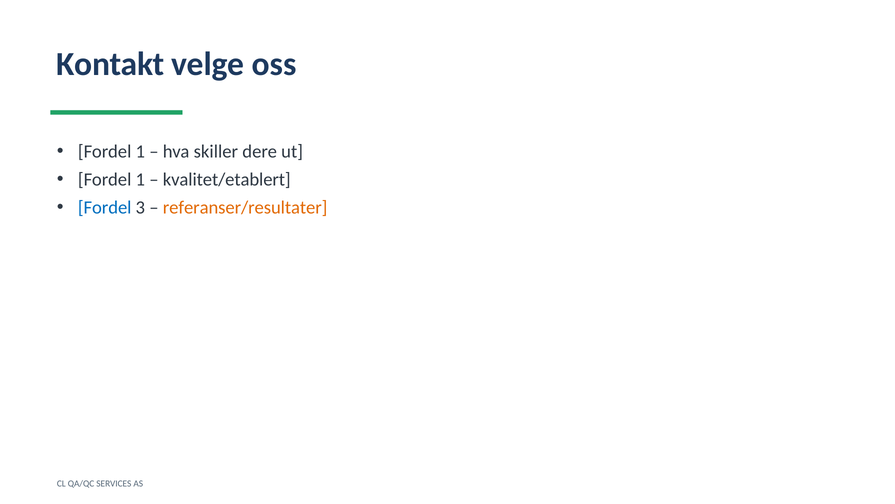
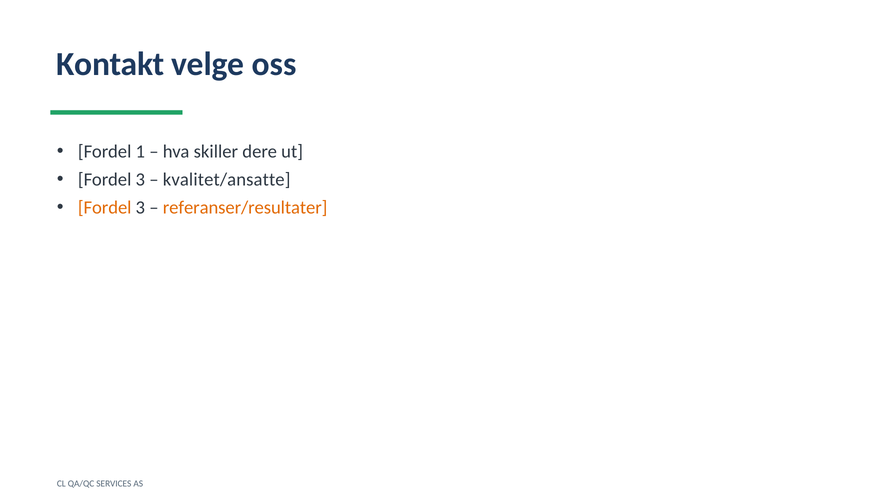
1: 1 -> 3 (140, 180)
kvalitet/etablert: kvalitet/etablert -> kvalitet/ansatte (227, 180)
Fordel colour: blue -> orange (105, 208)
